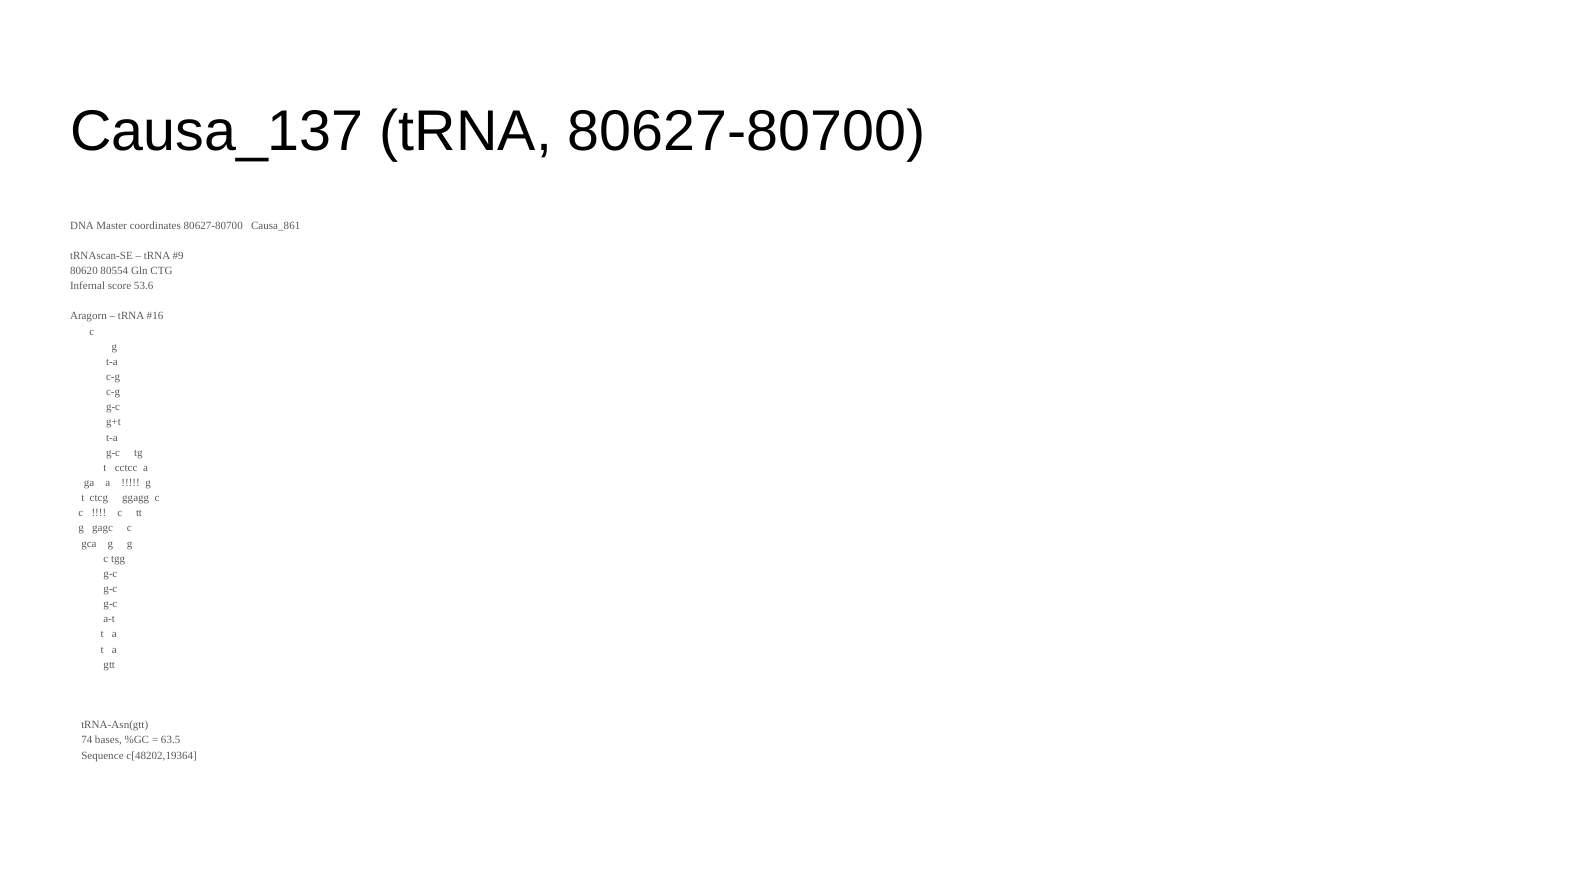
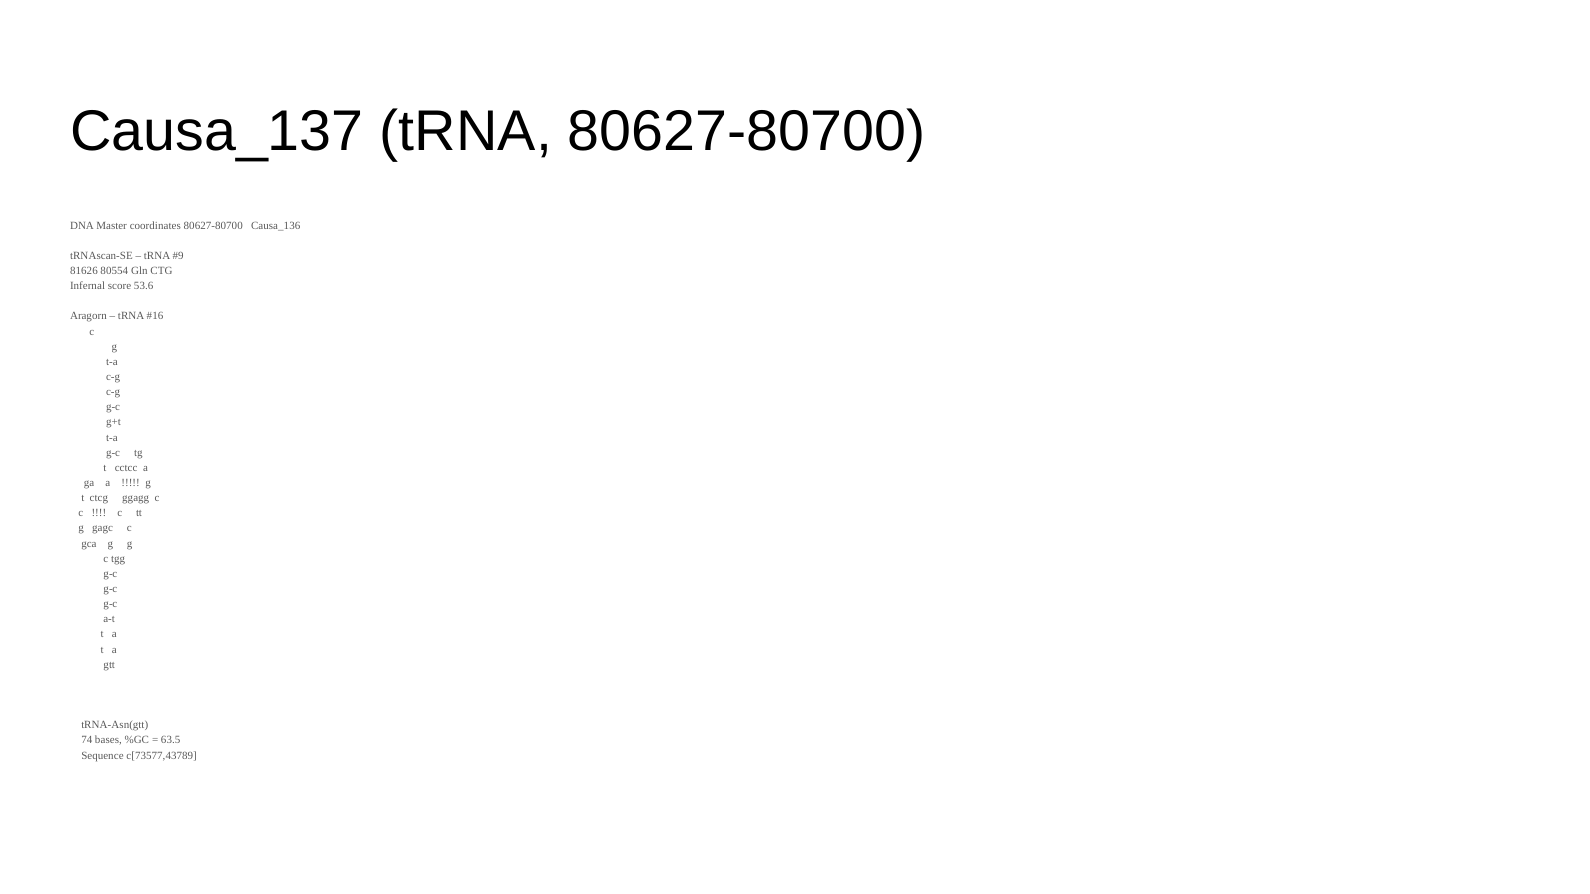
Causa_861: Causa_861 -> Causa_136 (276, 226)
80620: 80620 -> 81626 (84, 271)
c[48202,19364: c[48202,19364 -> c[73577,43789 (162, 756)
